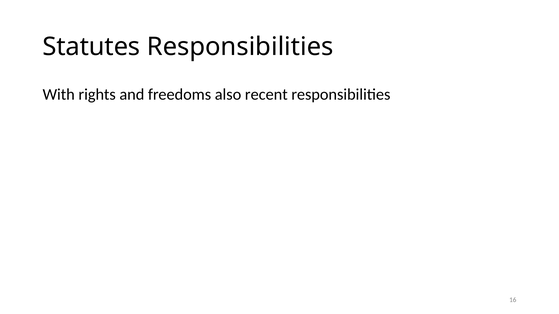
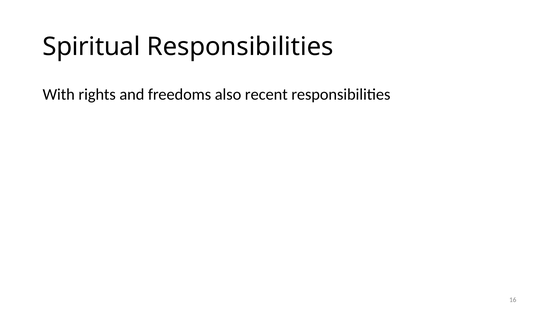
Statutes: Statutes -> Spiritual (91, 47)
